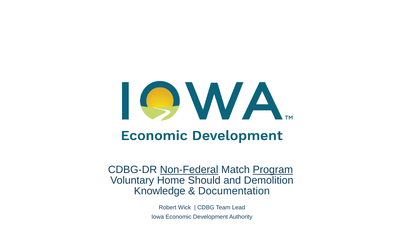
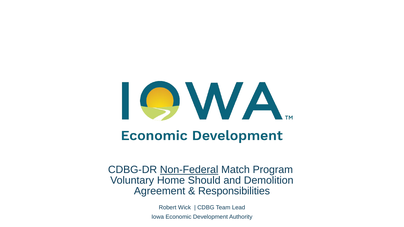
Program underline: present -> none (273, 170)
Knowledge: Knowledge -> Agreement (160, 191)
Documentation: Documentation -> Responsibilities (234, 191)
